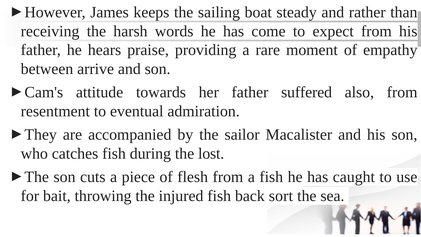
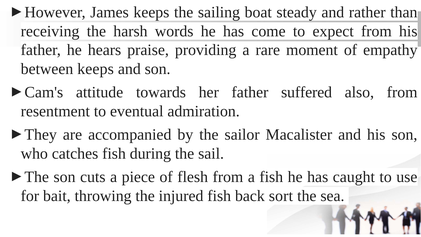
between arrive: arrive -> keeps (96, 69)
lost: lost -> sail (211, 154)
